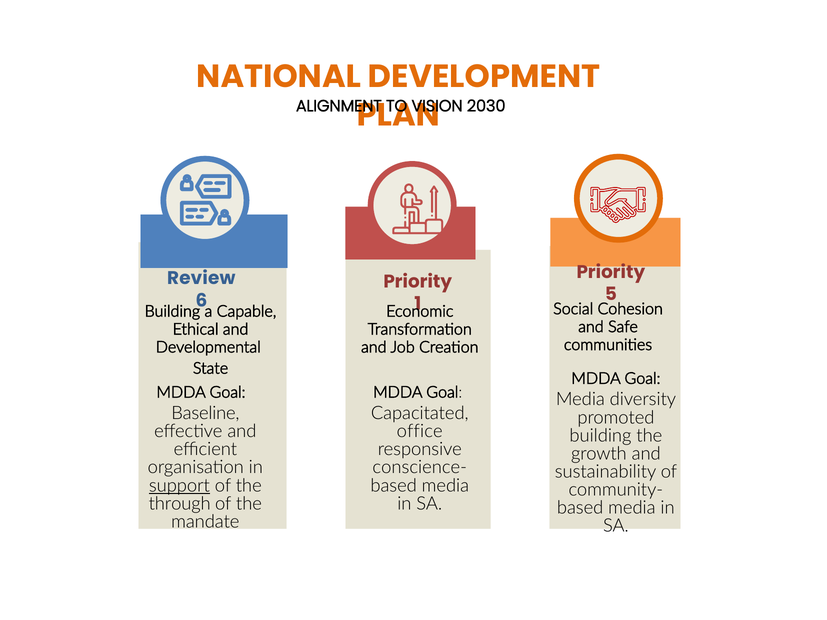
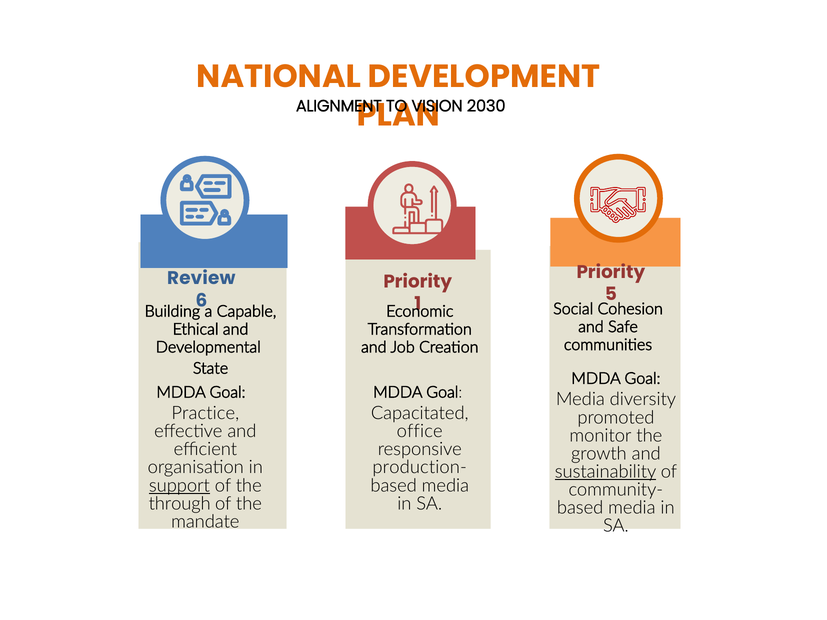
Baseline: Baseline -> Practice (205, 413)
building: building -> monitor (600, 436)
conscience-: conscience- -> production- (420, 468)
sustainability underline: none -> present (606, 472)
